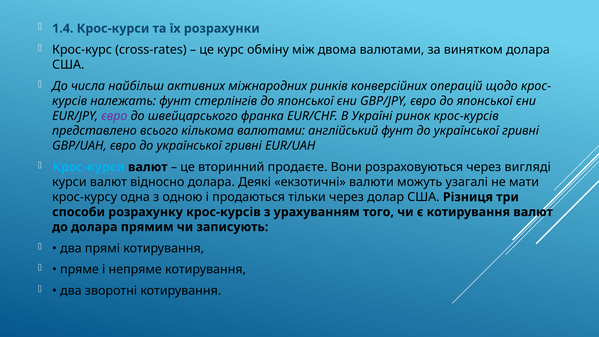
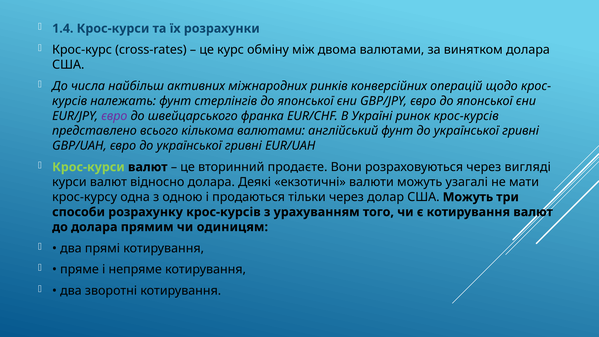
Крос-курси colour: light blue -> light green (88, 167)
США Різниця: Різниця -> Можуть (468, 197)
записують: записують -> одиницям (232, 227)
